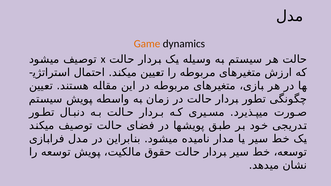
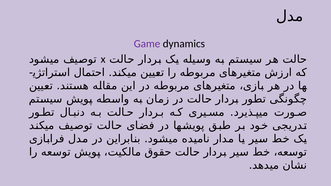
Game colour: orange -> purple (147, 44)
